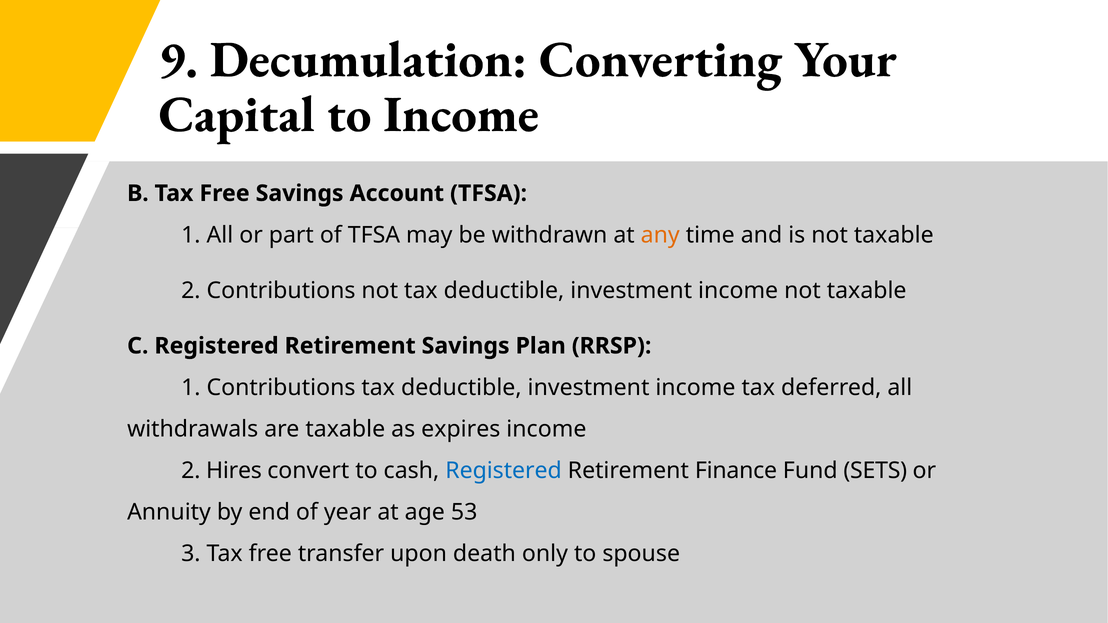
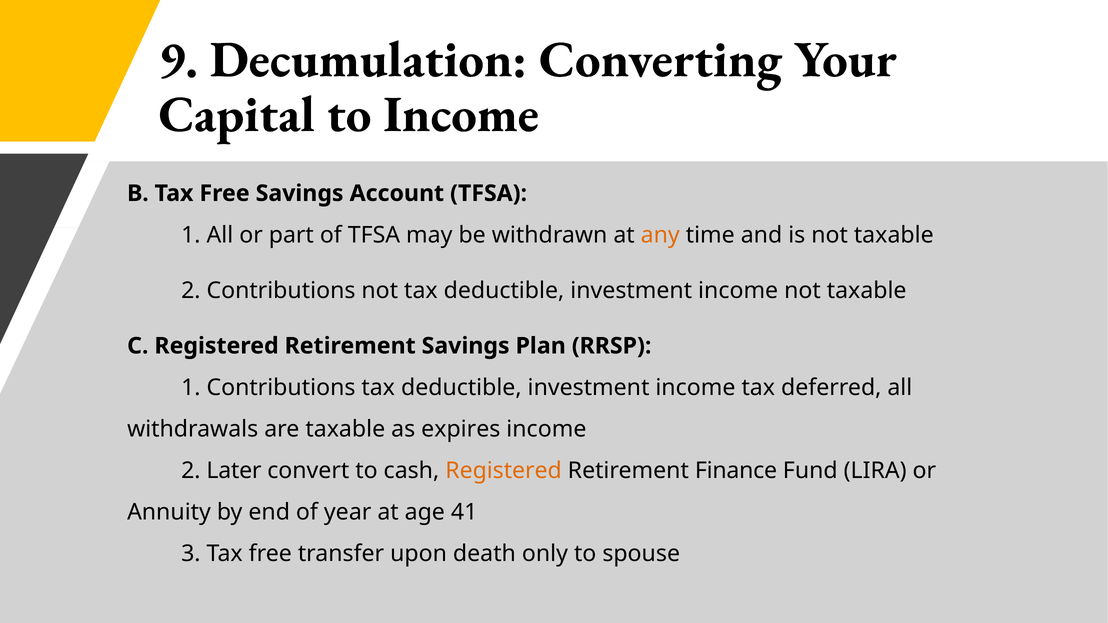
Hires: Hires -> Later (234, 471)
Registered colour: blue -> orange (504, 471)
SETS: SETS -> LIRA (875, 471)
53: 53 -> 41 (464, 512)
